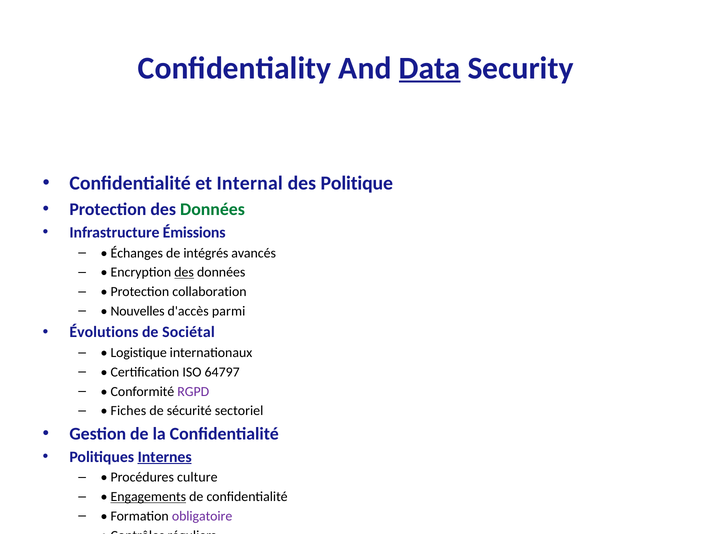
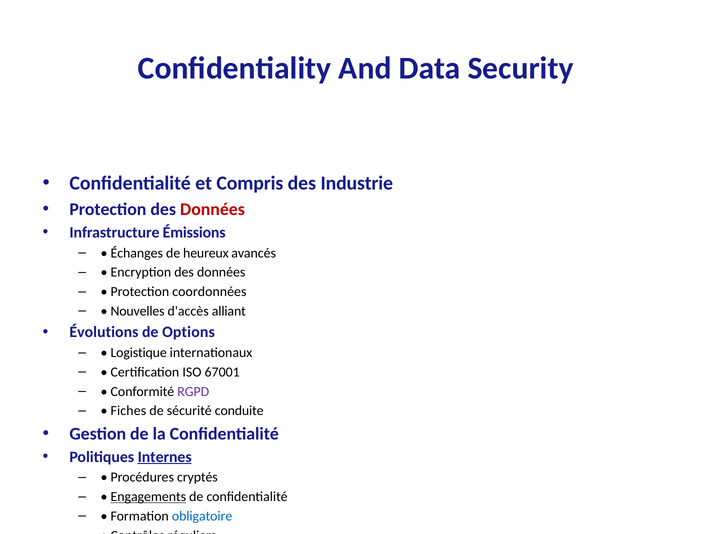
Data underline: present -> none (430, 68)
Internal: Internal -> Compris (250, 183)
Politique: Politique -> Industrie (357, 183)
Données colour: green -> red (212, 209)
intégrés: intégrés -> heureux (206, 253)
des underline: present -> none (184, 272)
collaboration: collaboration -> coordonnées (209, 292)
parmi: parmi -> alliant (229, 311)
Sociétal: Sociétal -> Options (188, 332)
64797: 64797 -> 67001 (222, 372)
sectoriel: sectoriel -> conduite (239, 411)
Procédures culture: culture -> cryptés (197, 477)
obligatoire colour: purple -> blue (202, 516)
